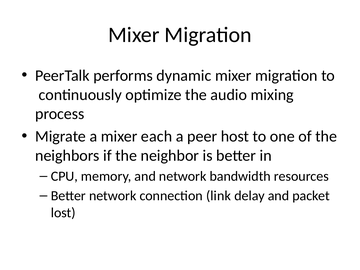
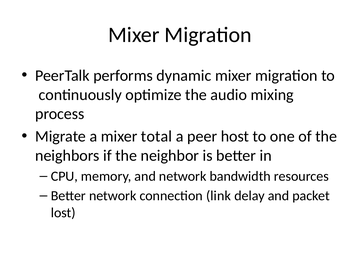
each: each -> total (157, 136)
